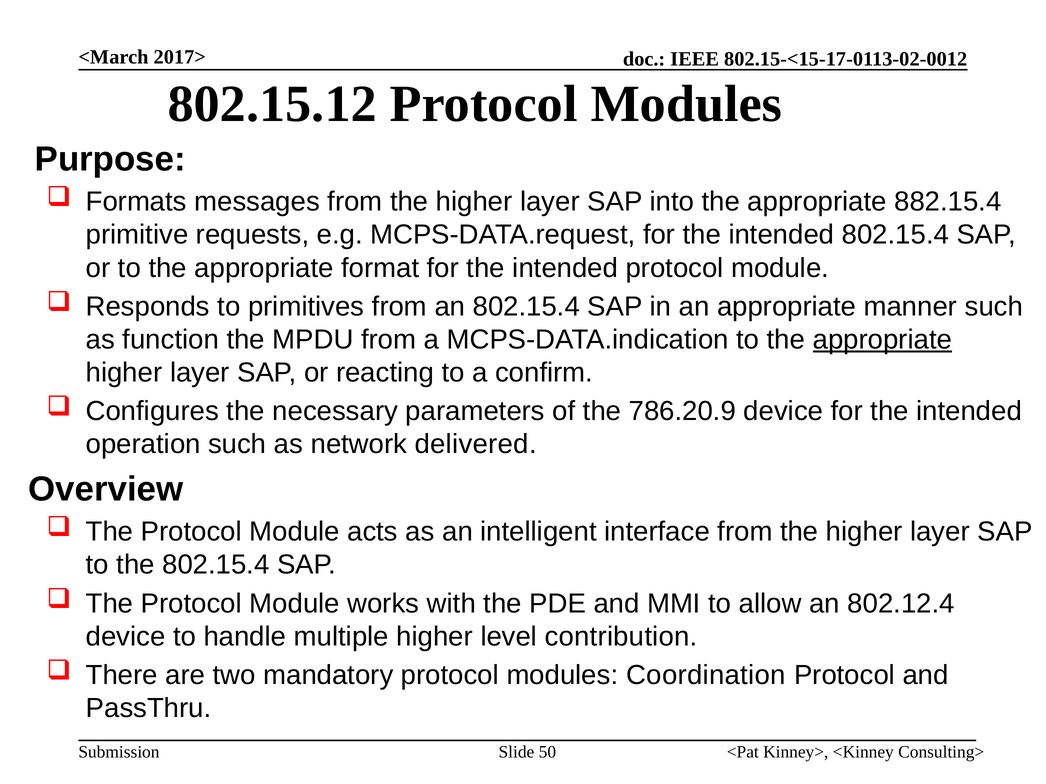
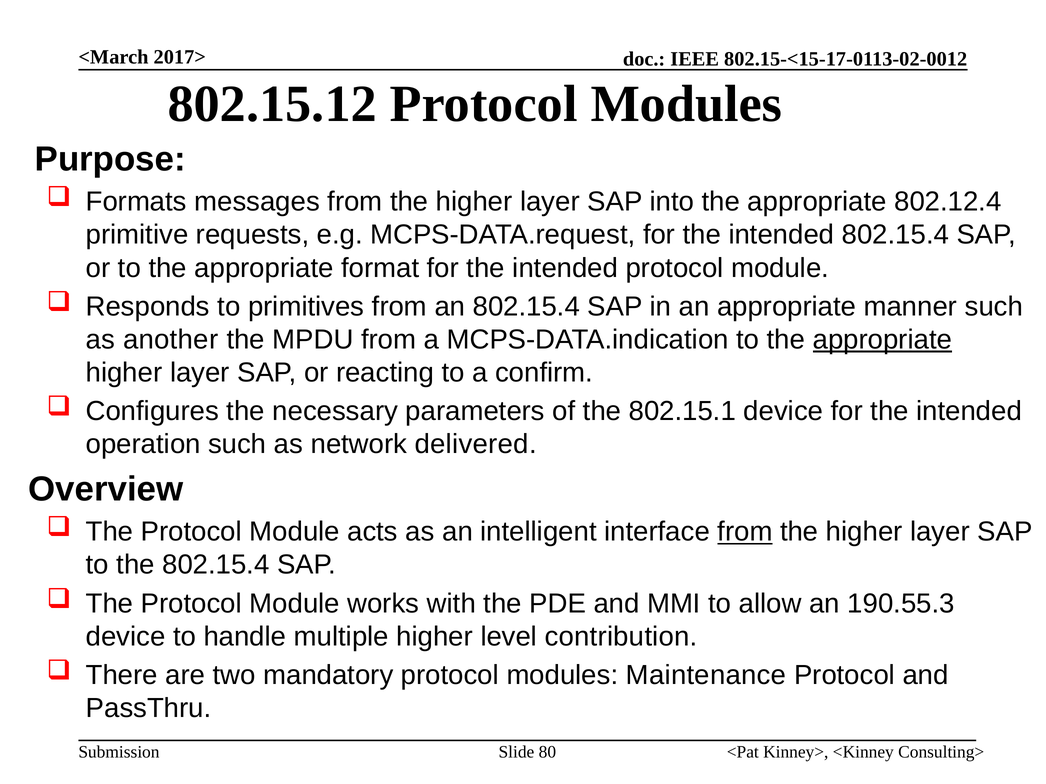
882.15.4: 882.15.4 -> 802.12.4 (948, 202)
function: function -> another (171, 340)
786.20.9: 786.20.9 -> 802.15.1 (682, 412)
from underline: none -> present (745, 532)
802.12.4: 802.12.4 -> 190.55.3 (901, 604)
Coordination: Coordination -> Maintenance (706, 676)
50: 50 -> 80 (547, 752)
